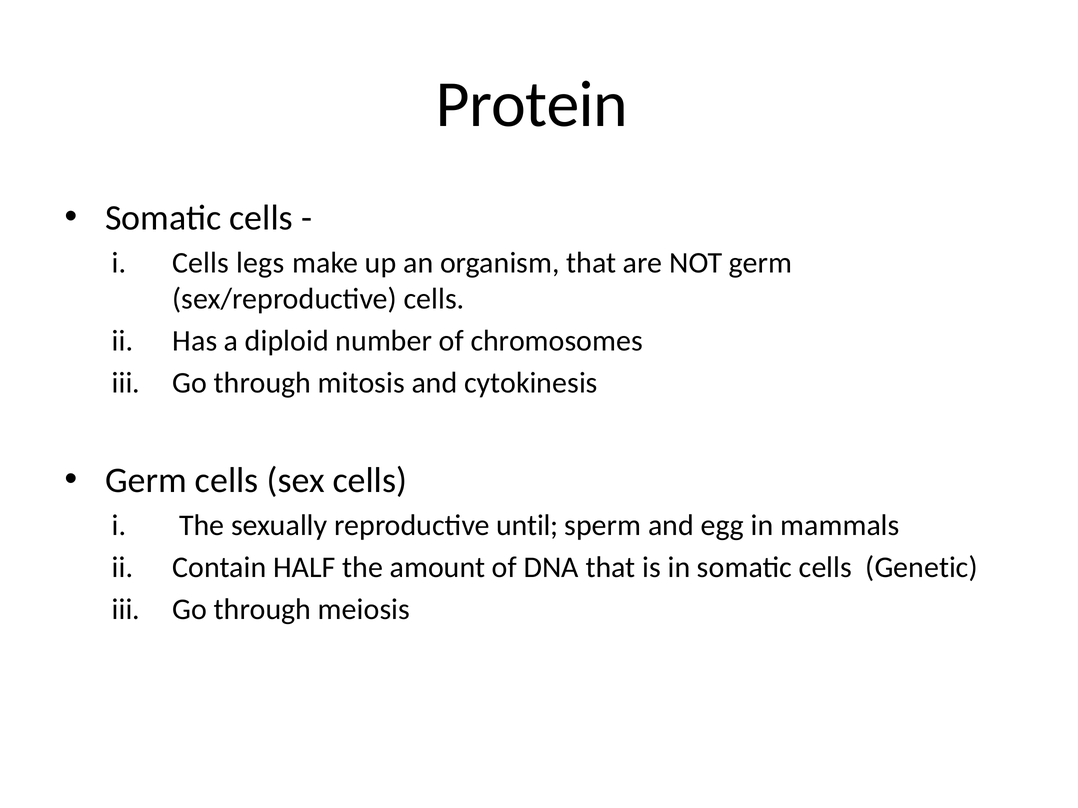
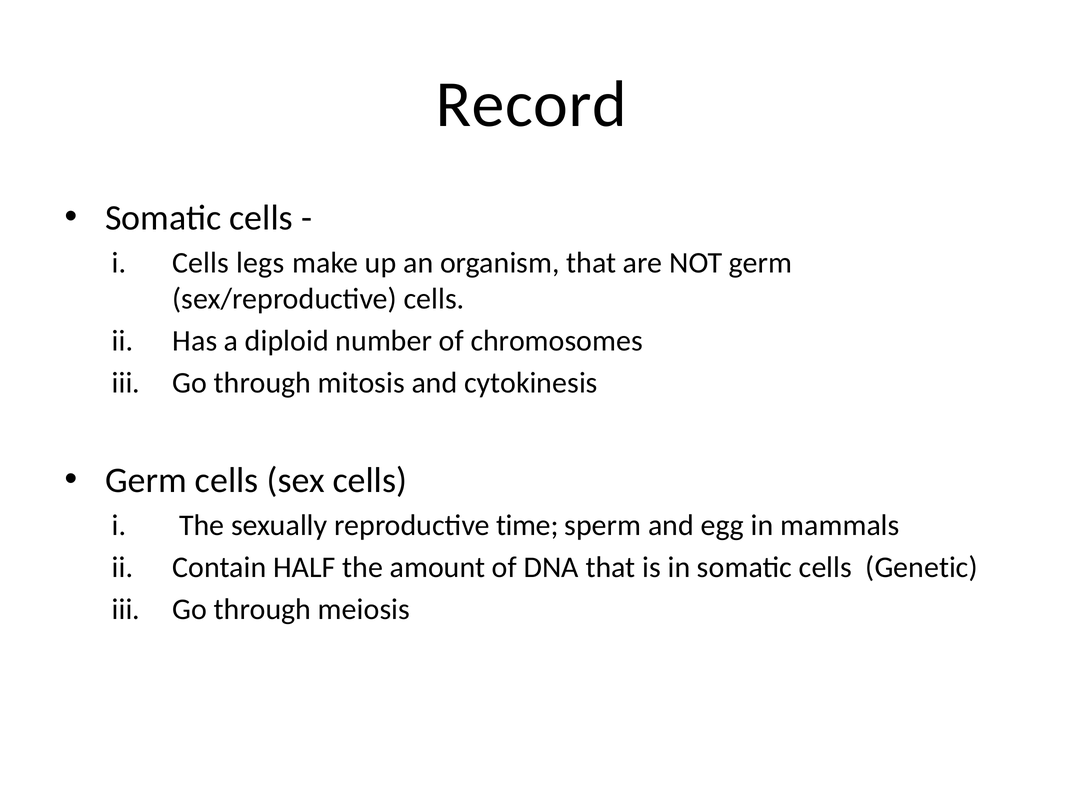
Protein: Protein -> Record (531, 104)
until: until -> time (527, 526)
